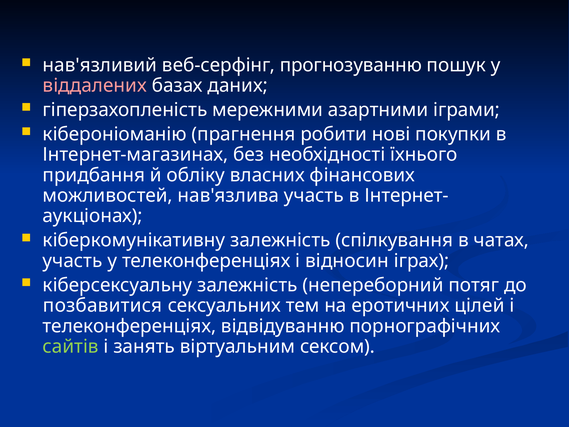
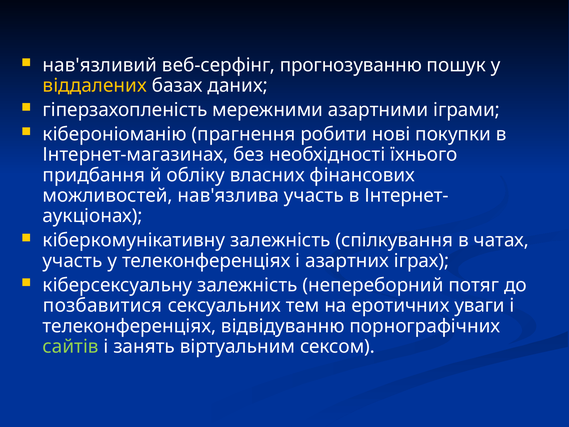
віддалених colour: pink -> yellow (95, 86)
відносин: відносин -> азартних (347, 261)
цілей: цілей -> уваги (480, 305)
